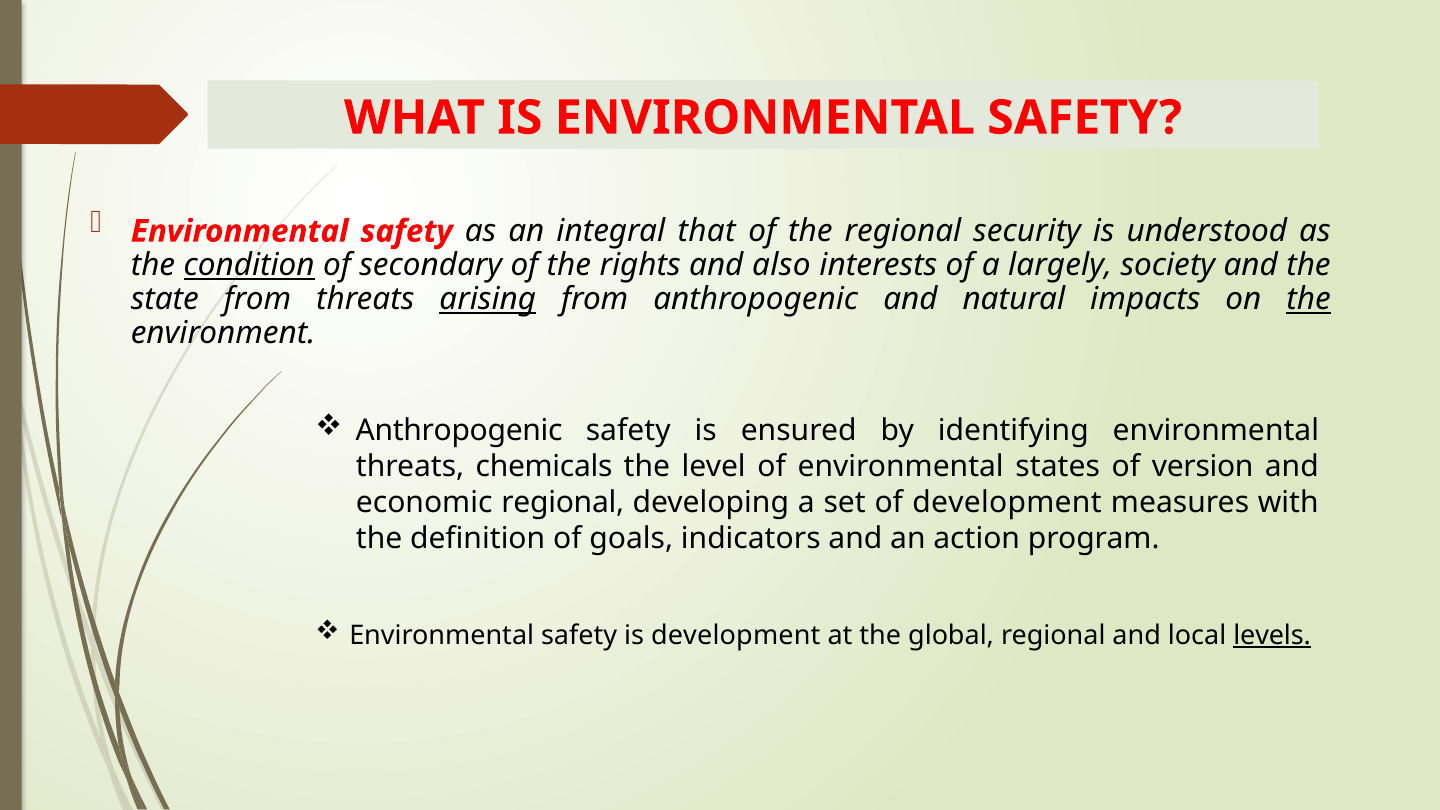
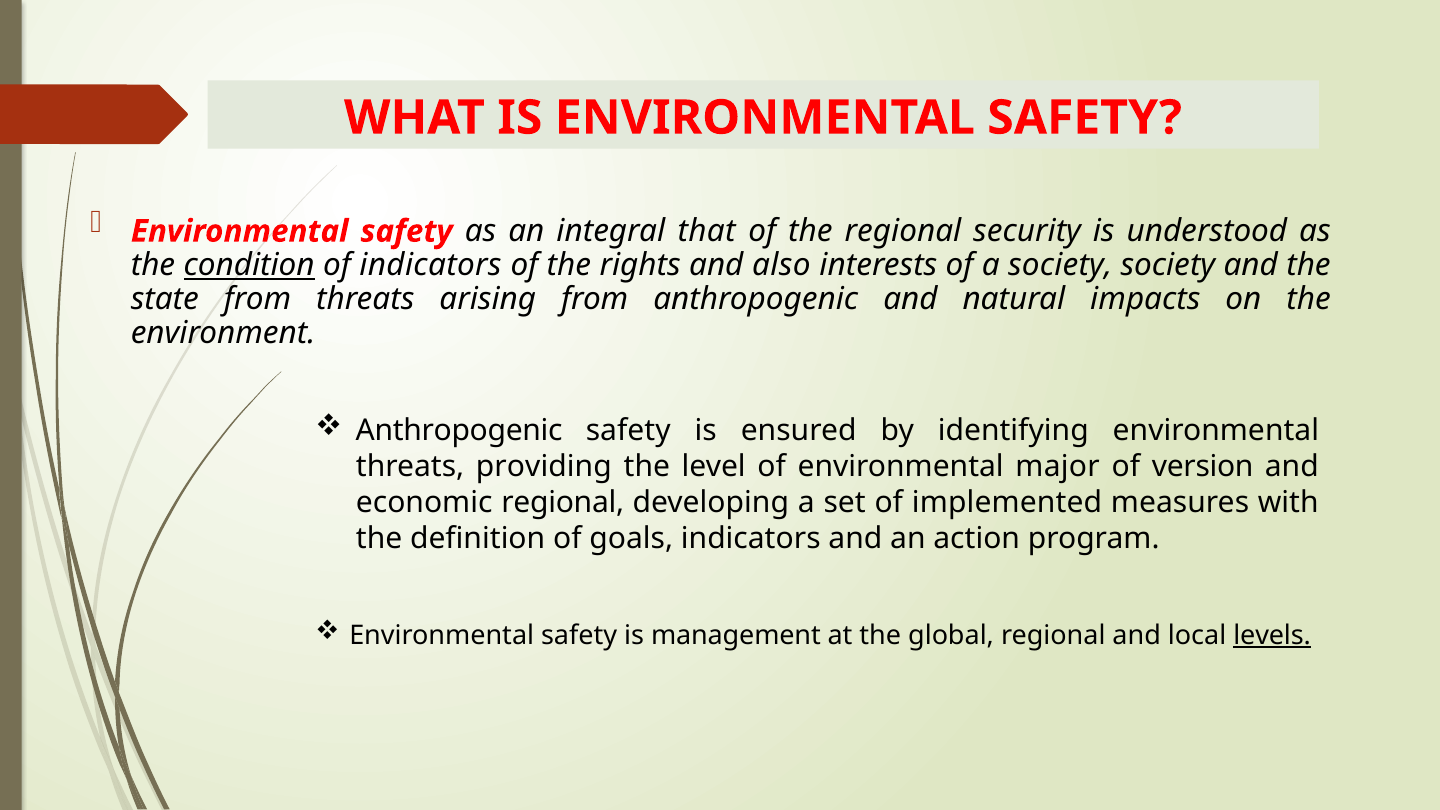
of secondary: secondary -> indicators (431, 265)
a largely: largely -> society (1060, 265)
arising underline: present -> none (488, 299)
the underline: present -> none (1309, 299)
chemicals: chemicals -> providing (544, 466)
states: states -> major (1058, 466)
of development: development -> implemented (1007, 502)
is development: development -> management (736, 635)
